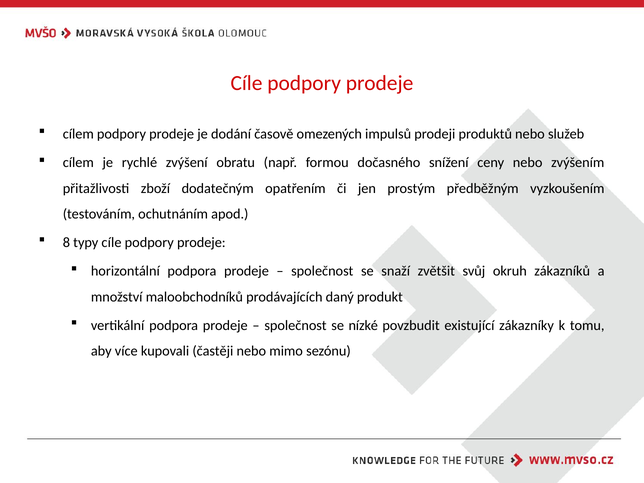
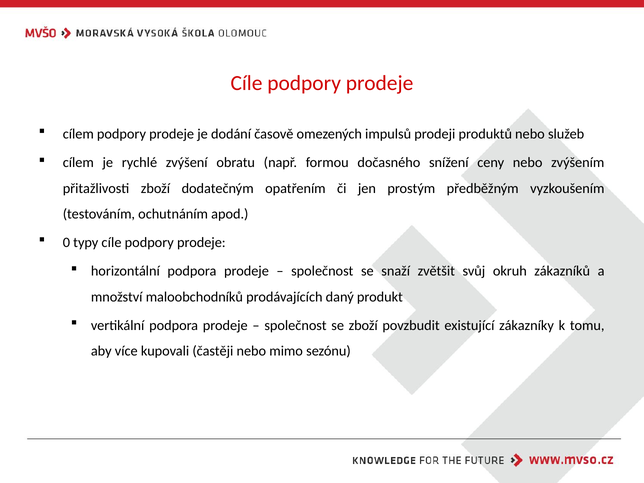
8: 8 -> 0 (66, 243)
se nízké: nízké -> zboží (363, 325)
